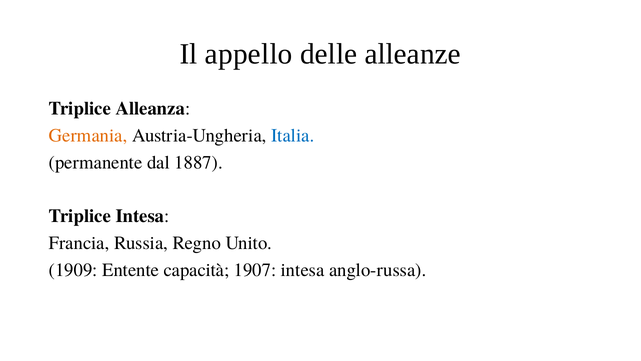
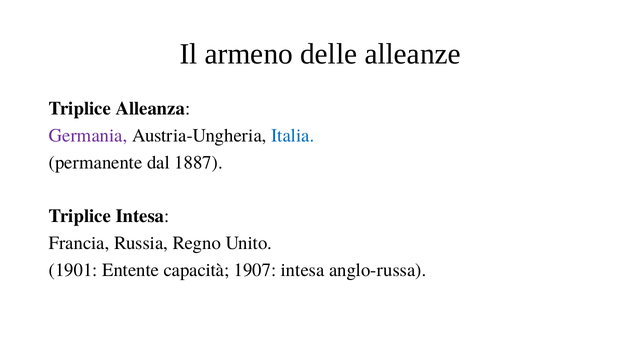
appello: appello -> armeno (249, 54)
Germania colour: orange -> purple (88, 135)
1909: 1909 -> 1901 (73, 270)
